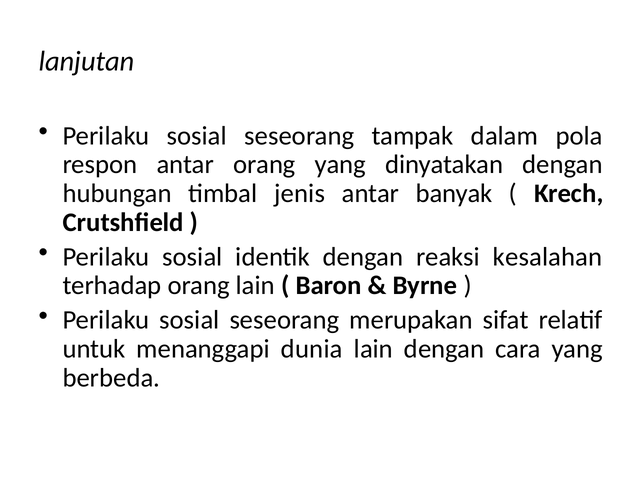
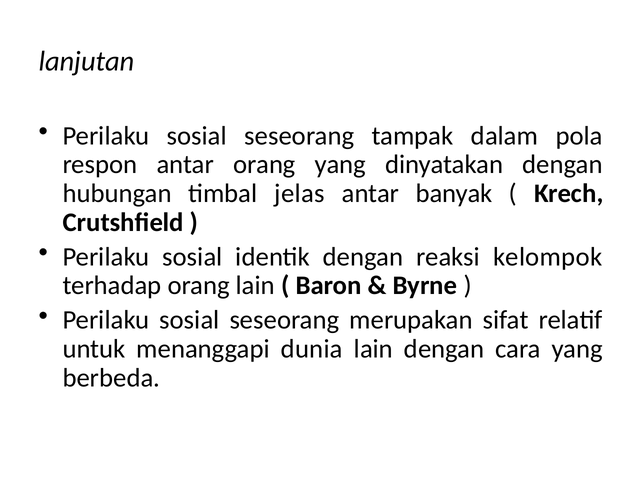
jenis: jenis -> jelas (300, 194)
kesalahan: kesalahan -> kelompok (548, 257)
